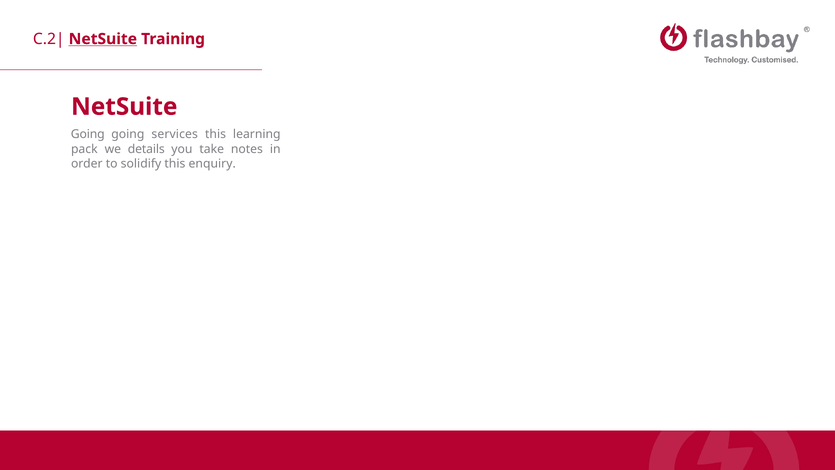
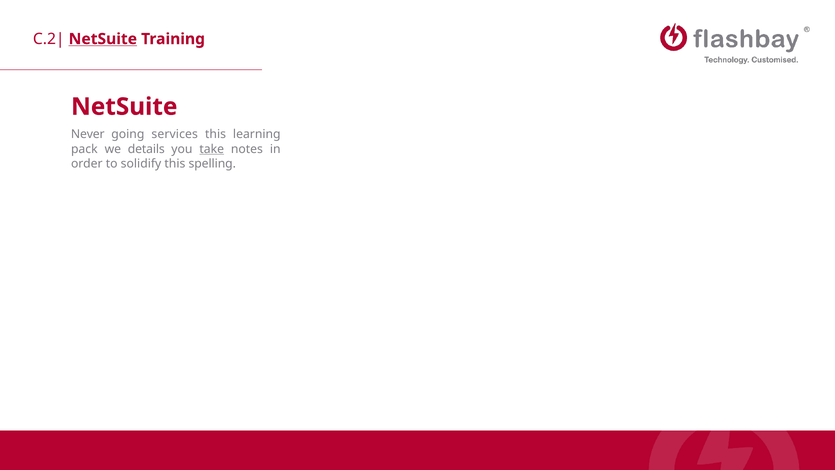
Going: Going -> Never (88, 134)
take underline: none -> present (212, 149)
enquiry: enquiry -> spelling (212, 164)
